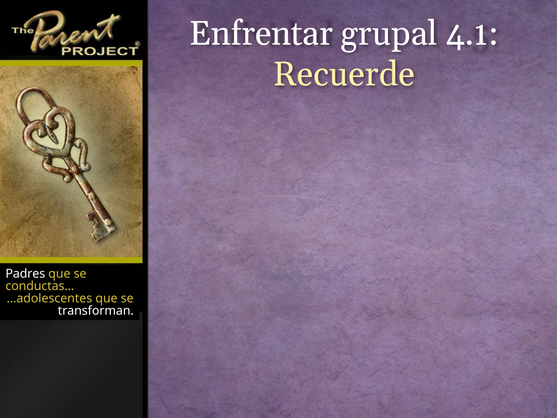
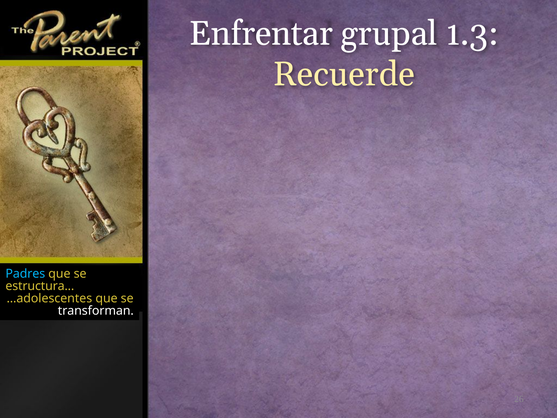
4.1: 4.1 -> 1.3 (472, 34)
Padres colour: white -> light blue (25, 274)
conductas: conductas -> estructura (40, 286)
